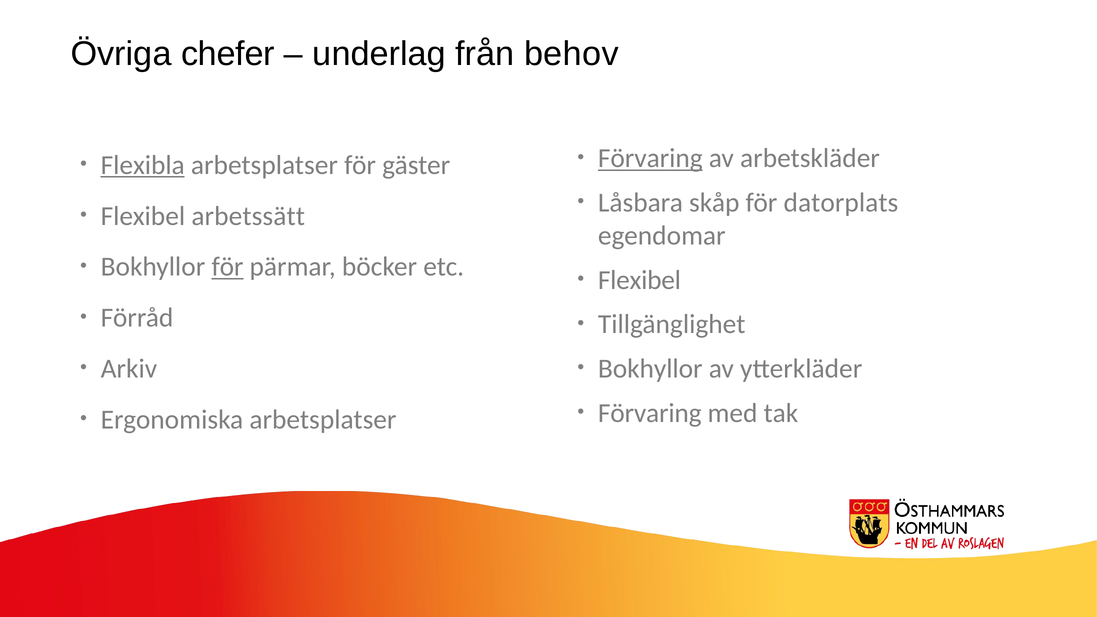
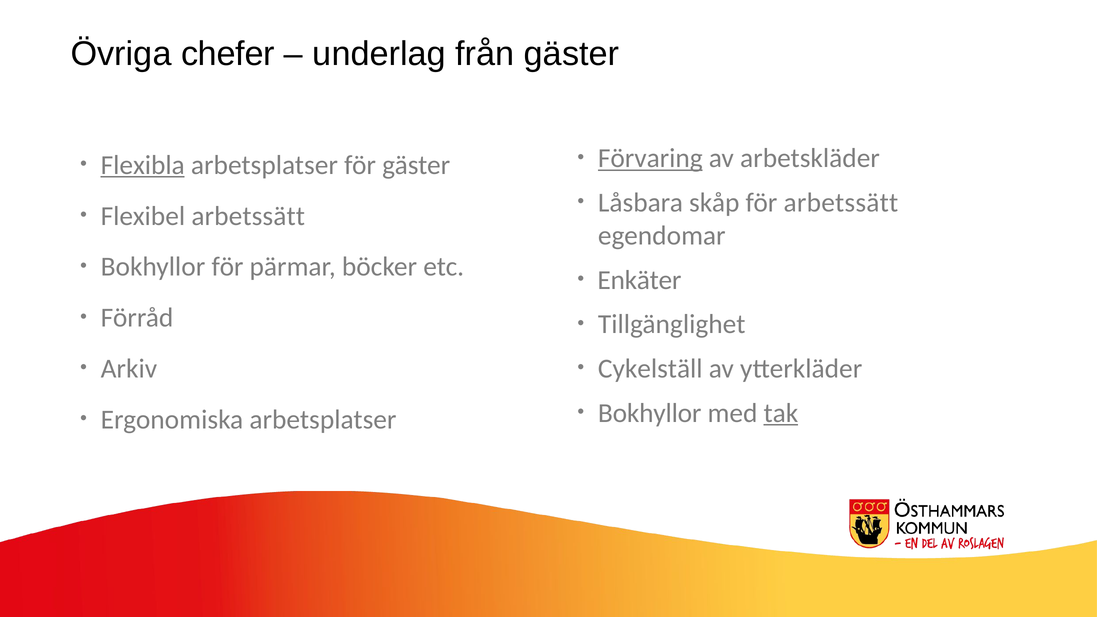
från behov: behov -> gäster (572, 54)
för datorplats: datorplats -> arbetssätt (841, 203)
för underline: present -> none (228, 267)
Flexibel: Flexibel -> Enkäter (639, 280)
Bokhyllor: Bokhyllor -> Cykelställ (650, 369)
Förvaring: Förvaring -> Bokhyllor (650, 413)
tak underline: none -> present (781, 413)
